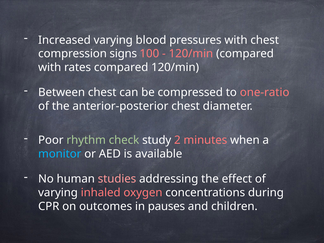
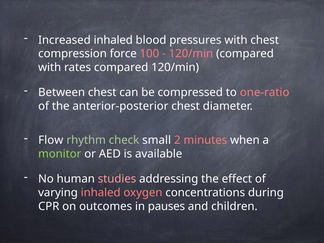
Increased varying: varying -> inhaled (113, 40)
signs: signs -> force (123, 54)
Poor: Poor -> Flow (51, 140)
study: study -> small (157, 140)
monitor colour: light blue -> light green (60, 154)
